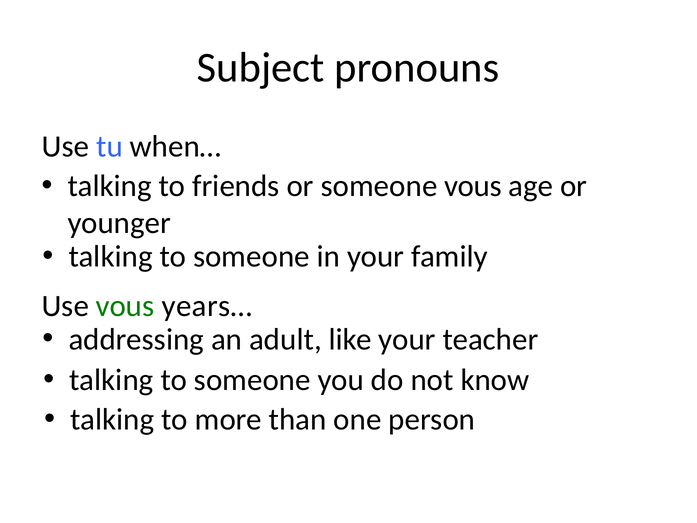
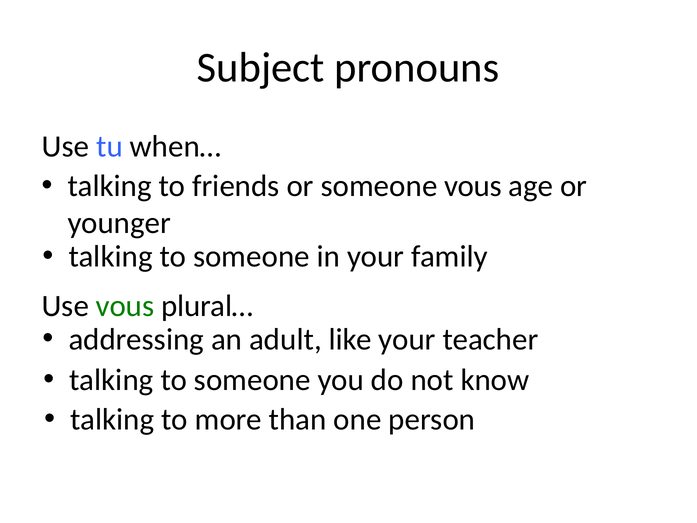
years…: years… -> plural… (207, 306)
